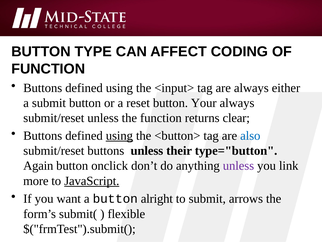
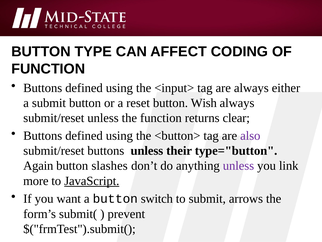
Your: Your -> Wish (204, 103)
using underline: present -> none (119, 135)
also colour: blue -> purple (250, 135)
onclick: onclick -> slashes (110, 165)
alright: alright -> switch (157, 198)
flexible: flexible -> prevent (126, 213)
